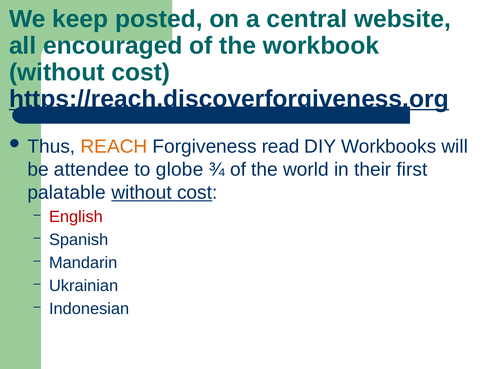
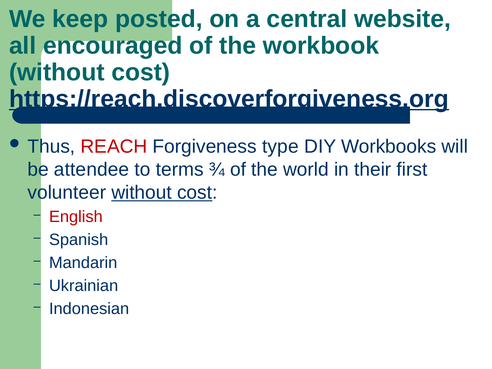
REACH colour: orange -> red (114, 146)
read: read -> type (280, 146)
globe: globe -> terms (180, 169)
palatable: palatable -> volunteer (67, 192)
